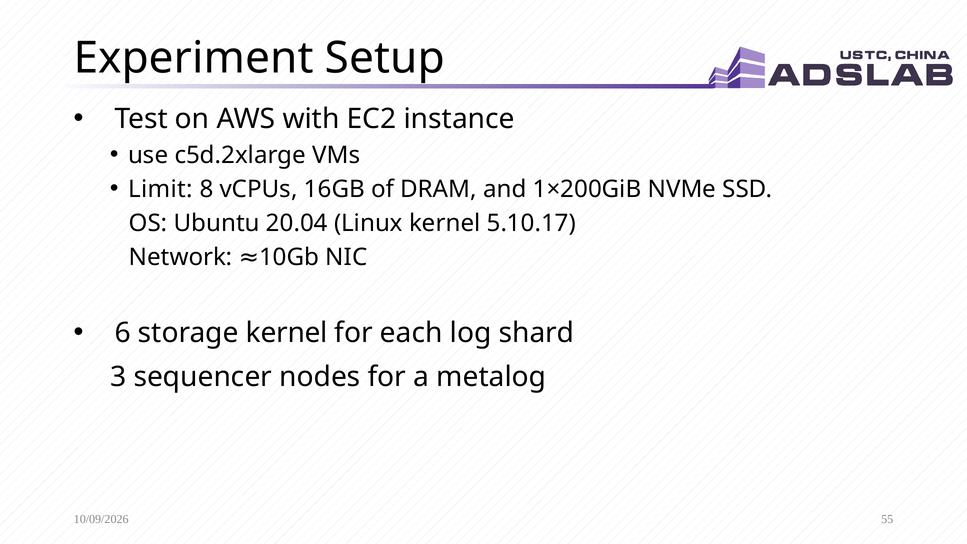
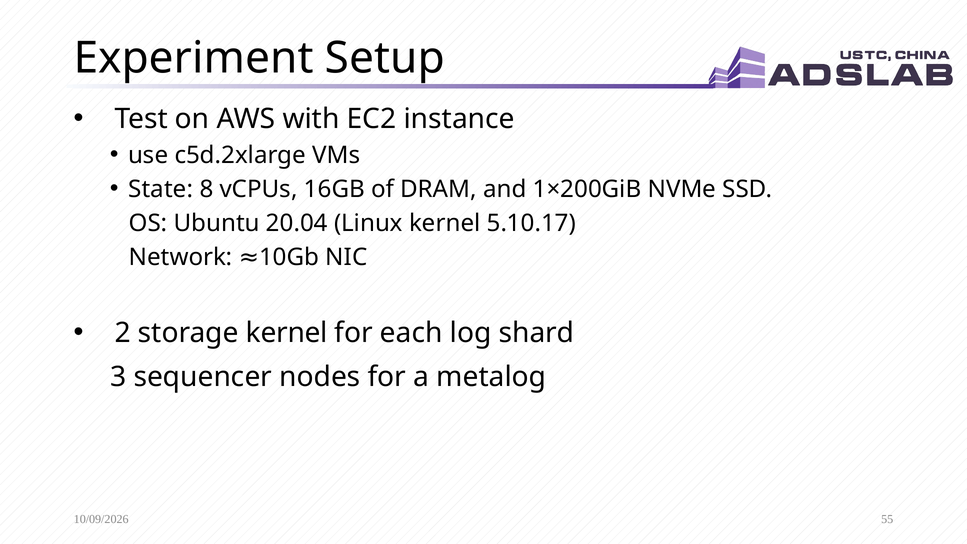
Limit: Limit -> State (161, 189)
6: 6 -> 2 (123, 333)
